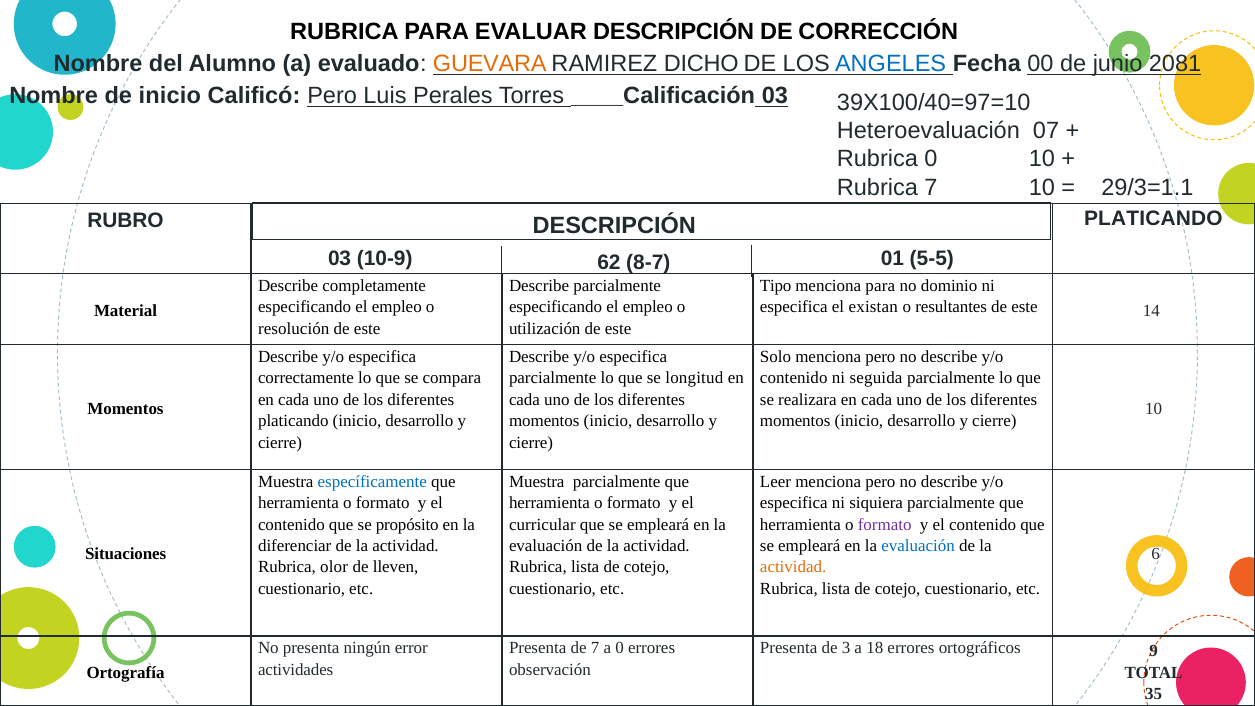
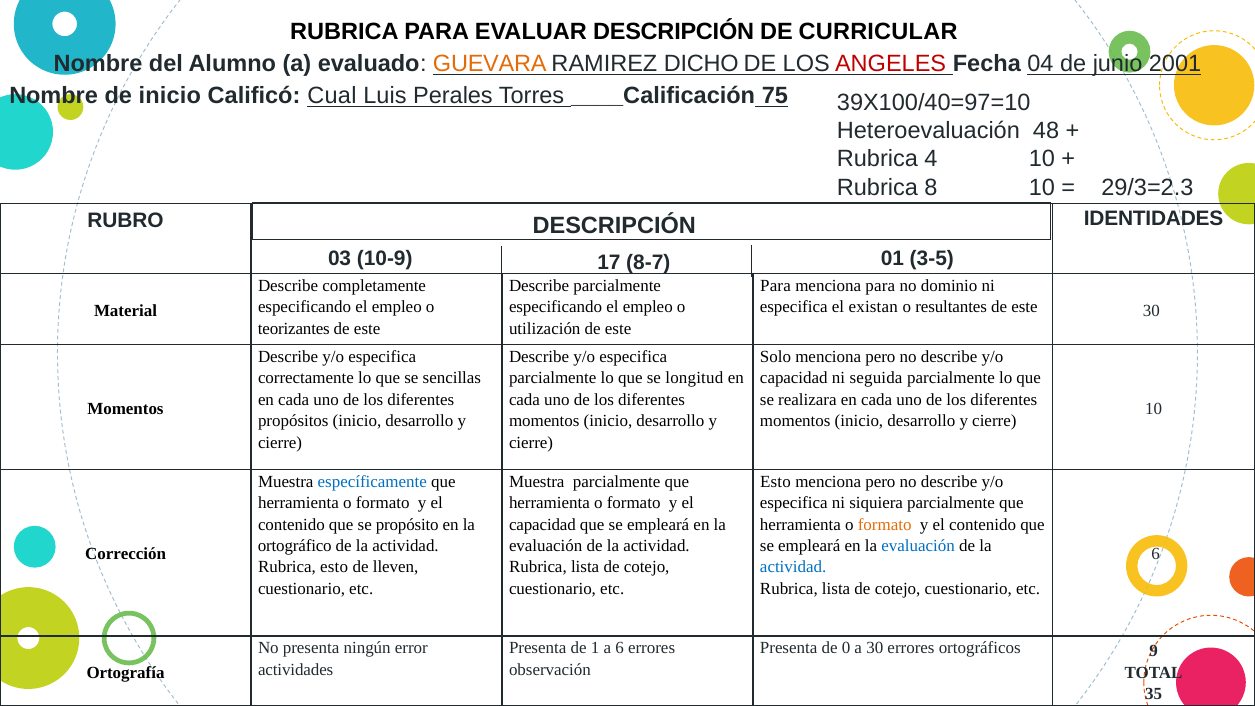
CORRECCIÓN: CORRECCIÓN -> CURRICULAR (878, 31)
ANGELES colour: blue -> red (891, 64)
00: 00 -> 04 (1041, 64)
2081: 2081 -> 2001 (1175, 64)
Calificó Pero: Pero -> Cual (332, 96)
____Calificación 03: 03 -> 75 (775, 96)
07: 07 -> 48 (1046, 131)
Rubrica 0: 0 -> 4 (931, 159)
Rubrica 7: 7 -> 8 (931, 187)
29/3=1.1: 29/3=1.1 -> 29/3=2.3 (1147, 187)
RUBRO PLATICANDO: PLATICANDO -> IDENTIDADES (1154, 219)
62: 62 -> 17 (609, 262)
5-5: 5-5 -> 3-5 (932, 259)
Tipo: Tipo -> Para (775, 286)
este 14: 14 -> 30 (1151, 311)
resolución: resolución -> teorizantes (294, 329)
compara: compara -> sencillas (452, 378)
contenido: contenido -> capacidad (794, 378)
platicando: platicando -> propósitos (293, 421)
Leer: Leer -> Esto (775, 481)
curricular: curricular -> capacidad (542, 524)
formato colour: purple -> orange (885, 524)
diferenciar: diferenciar -> ortográfico (295, 546)
Situaciones: Situaciones -> Corrección (126, 554)
Rubrica olor: olor -> esto (334, 567)
actividad colour: orange -> blue (793, 567)
de 7: 7 -> 1 (595, 648)
a 0: 0 -> 6 (620, 648)
3: 3 -> 0 (846, 648)
a 18: 18 -> 30 (875, 648)
